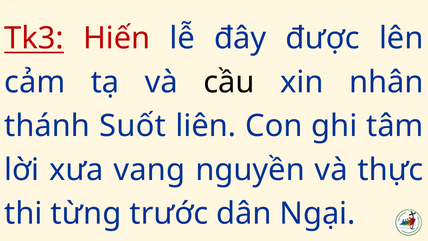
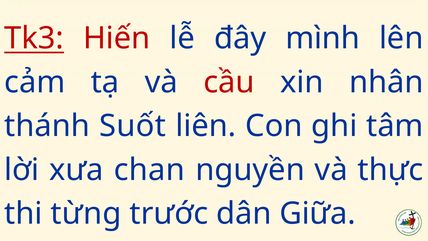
được: được -> mình (323, 38)
cầu colour: black -> red (229, 82)
vang: vang -> chan (149, 170)
Ngại: Ngại -> Giữa (318, 213)
